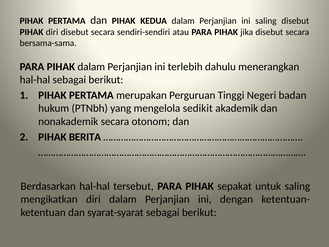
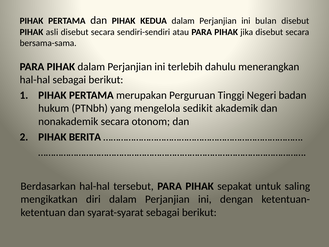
ini saling: saling -> bulan (266, 21)
PIHAK diri: diri -> asli (52, 32)
